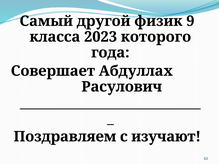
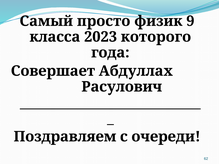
другой: другой -> просто (104, 21)
изучают: изучают -> очереди (166, 137)
